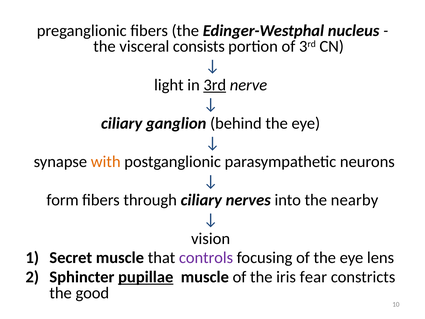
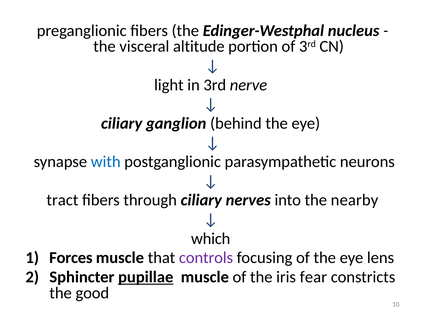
consists: consists -> altitude (199, 46)
3rd underline: present -> none (215, 85)
with colour: orange -> blue (106, 162)
form: form -> tract (62, 200)
vision: vision -> which (211, 238)
Secret: Secret -> Forces (71, 258)
